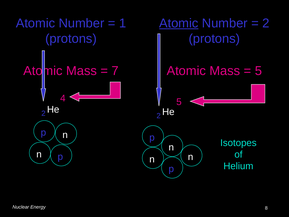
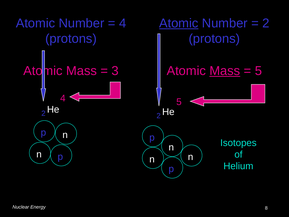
1: 1 -> 4 (123, 23)
7: 7 -> 3 (115, 71)
Mass underline: none -> present (225, 71)
